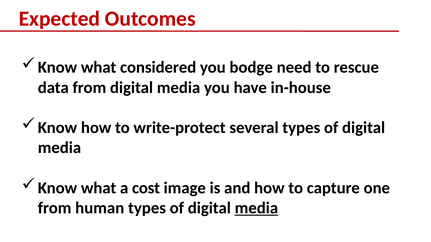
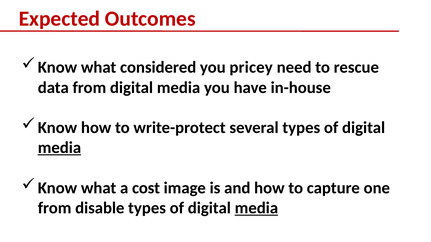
bodge: bodge -> pricey (251, 68)
media underline: none -> present (59, 148)
human: human -> disable (100, 208)
